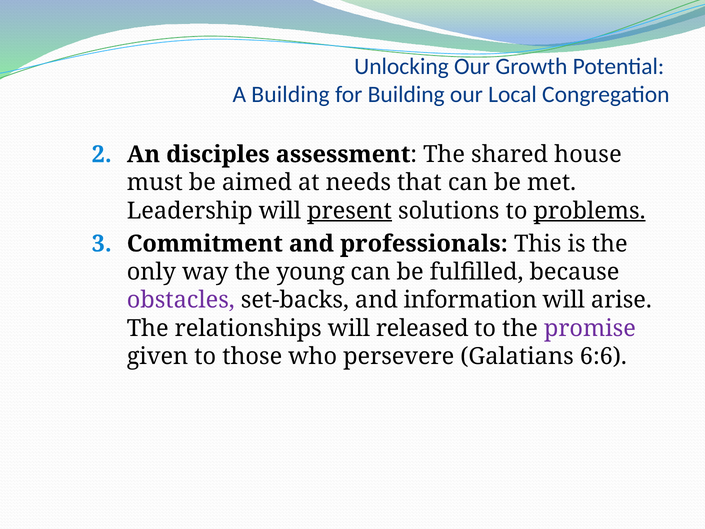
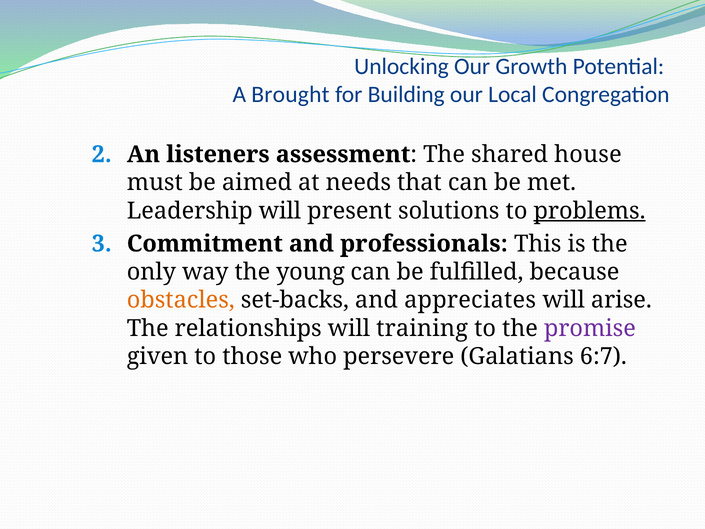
A Building: Building -> Brought (290, 95)
disciples: disciples -> listeners (218, 154)
present underline: present -> none (350, 211)
obstacles colour: purple -> orange (181, 300)
information: information -> appreciates (470, 300)
released: released -> training (422, 328)
6:6: 6:6 -> 6:7 (603, 356)
